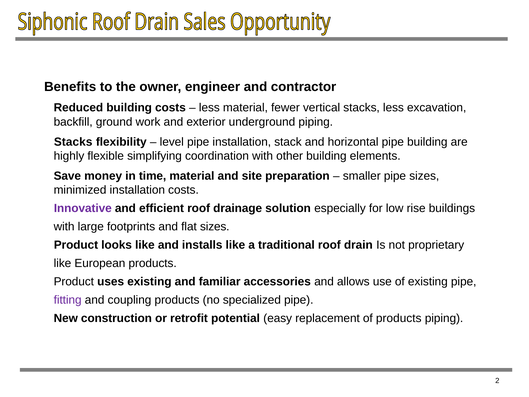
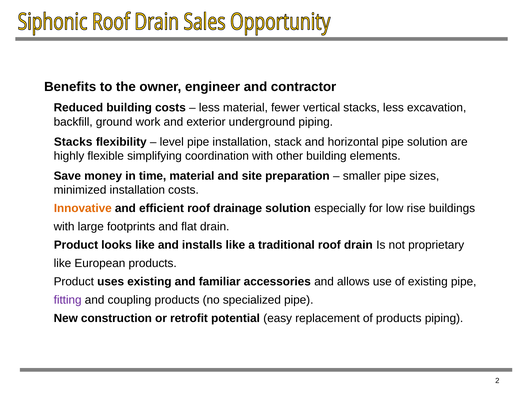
pipe building: building -> solution (427, 142)
Innovative colour: purple -> orange (83, 208)
flat sizes: sizes -> drain (215, 227)
